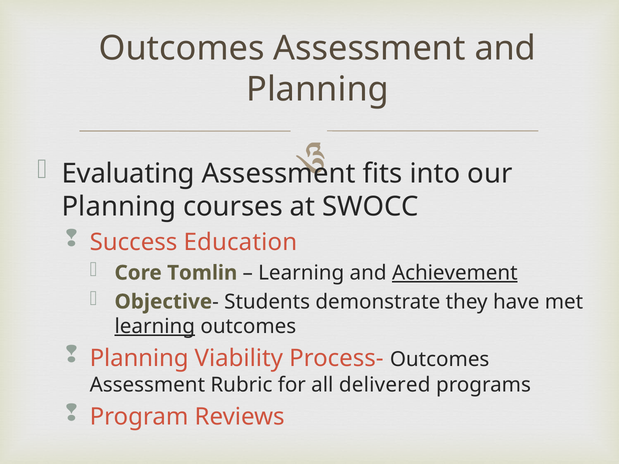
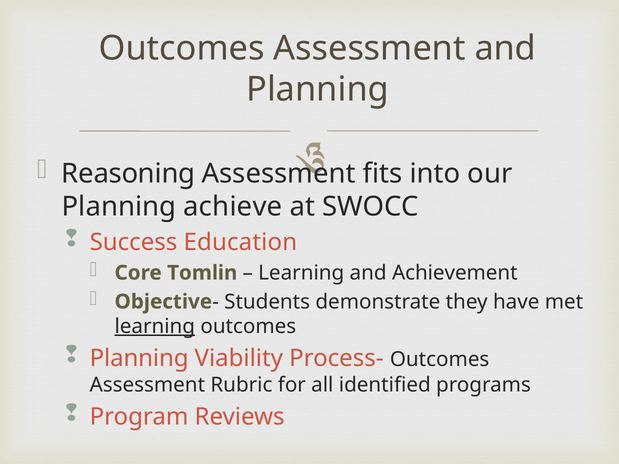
Evaluating: Evaluating -> Reasoning (128, 174)
courses: courses -> achieve (233, 207)
Achievement underline: present -> none (455, 273)
delivered: delivered -> identified (385, 385)
